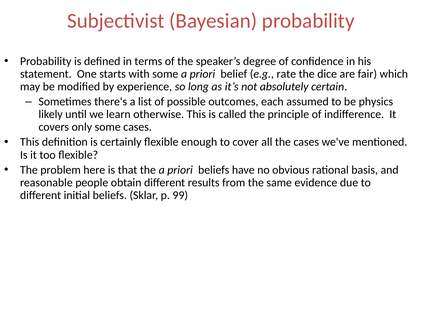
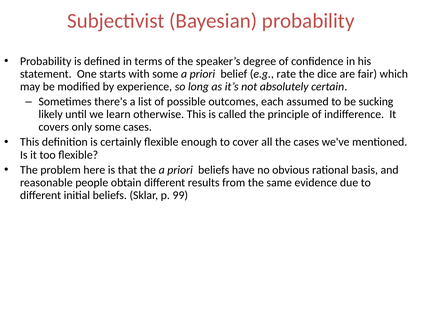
physics: physics -> sucking (376, 102)
